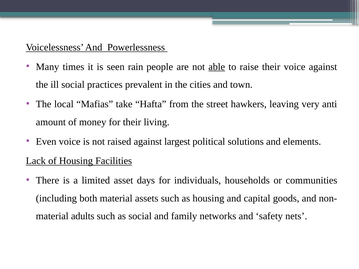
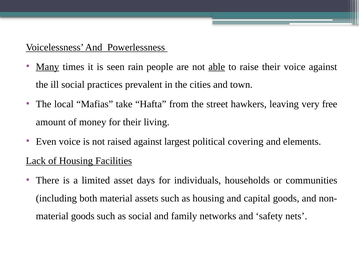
Many underline: none -> present (48, 67)
anti: anti -> free (330, 104)
solutions: solutions -> covering (246, 142)
material adults: adults -> goods (83, 216)
